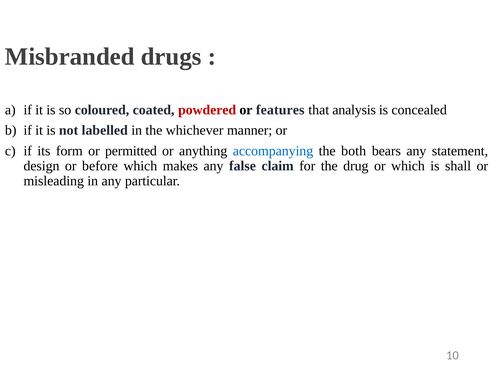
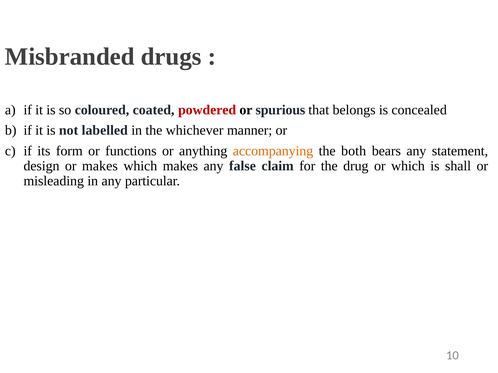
features: features -> spurious (280, 110)
analysis: analysis -> belongs (354, 110)
permitted: permitted -> functions (131, 151)
accompanying colour: blue -> orange (273, 151)
or before: before -> makes (100, 166)
